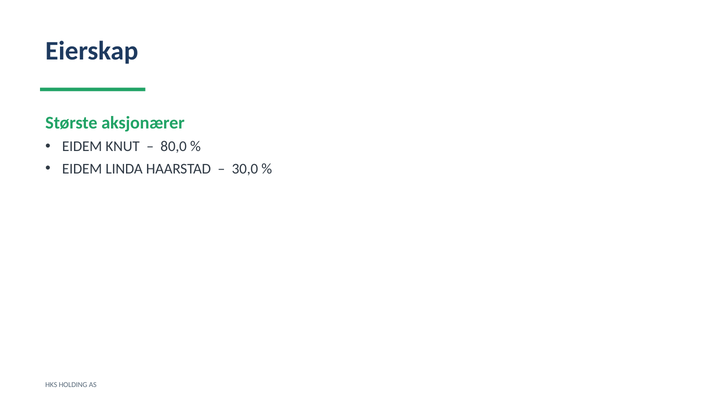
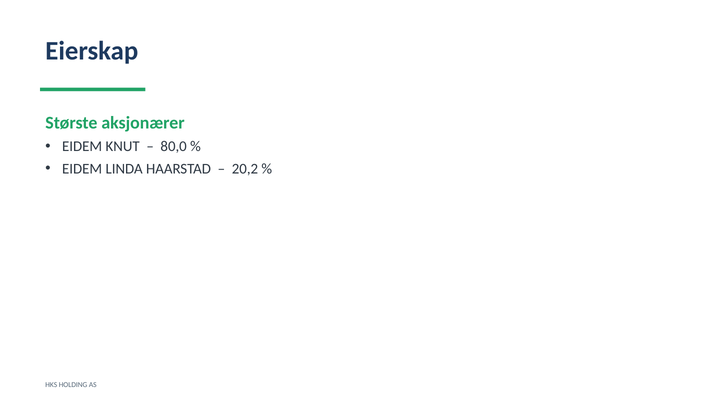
30,0: 30,0 -> 20,2 (245, 169)
